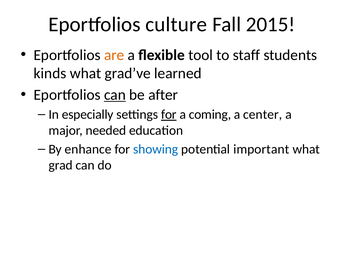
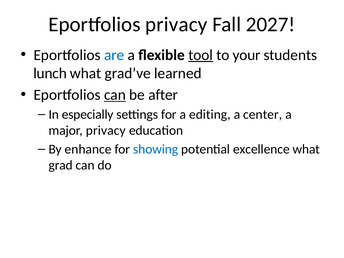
Eportfolios culture: culture -> privacy (176, 24)
2015: 2015 -> 2027 (271, 24)
are colour: orange -> blue (114, 55)
tool underline: none -> present (201, 55)
staff: staff -> your (247, 55)
kinds: kinds -> lunch (50, 73)
for underline: present -> none (169, 114)
coming: coming -> editing (210, 114)
major needed: needed -> privacy (106, 131)
important: important -> excellence (261, 149)
